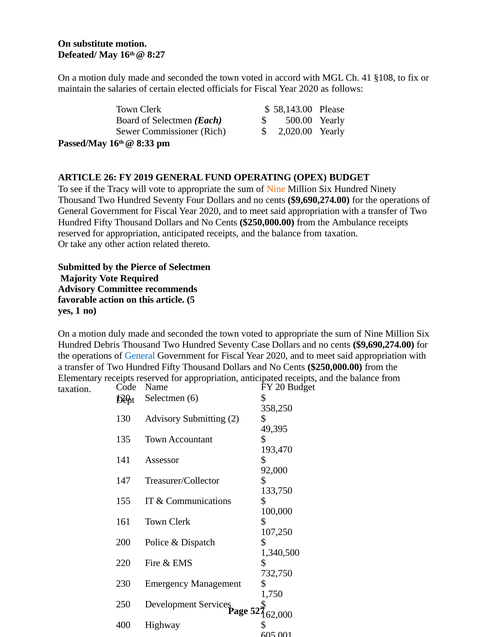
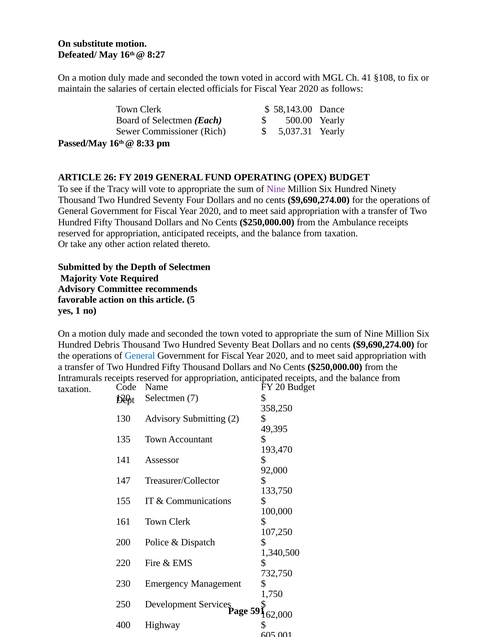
Please: Please -> Dance (332, 110)
2,020.00: 2,020.00 -> 5,037.31 (295, 132)
Nine colour: orange -> purple (276, 189)
Pierce: Pierce -> Depth (143, 268)
Case: Case -> Beat (260, 345)
Elementary: Elementary -> Intramurals (80, 379)
6: 6 -> 7 (193, 399)
527: 527 -> 591 (258, 612)
